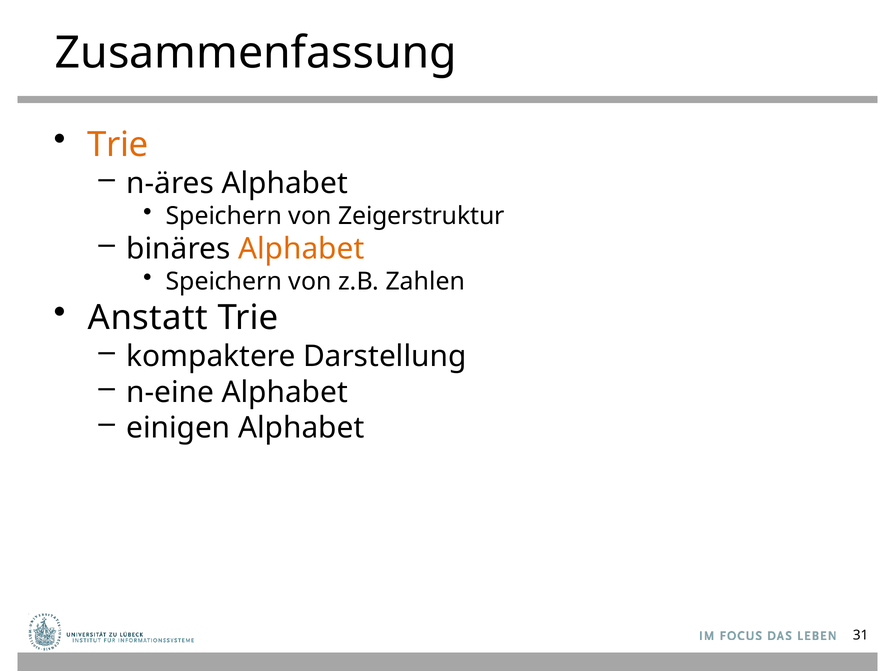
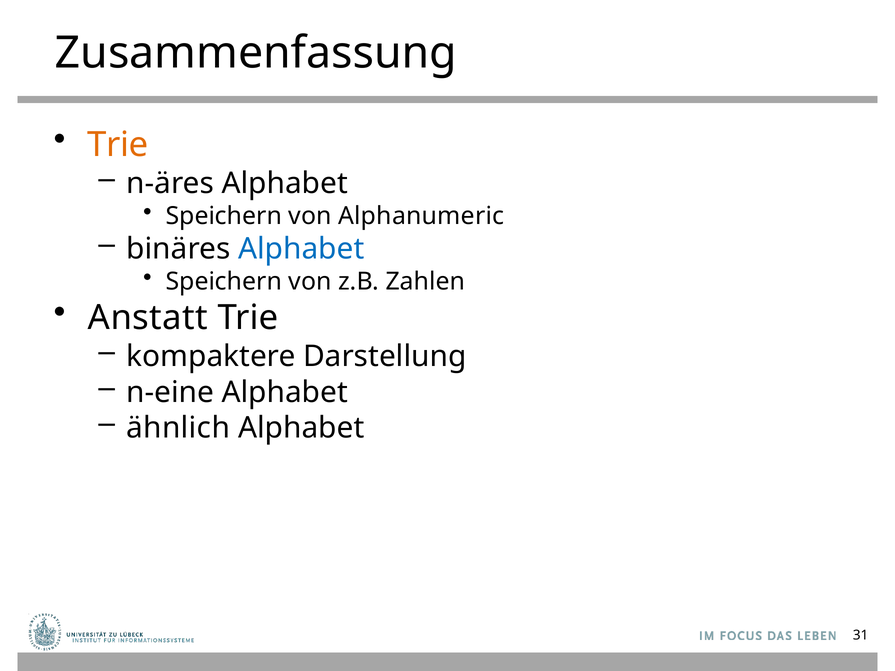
Zeigerstruktur: Zeigerstruktur -> Alphanumeric (421, 216)
Alphabet colour: orange -> blue (301, 249)
einigen: einigen -> ähnlich (178, 428)
